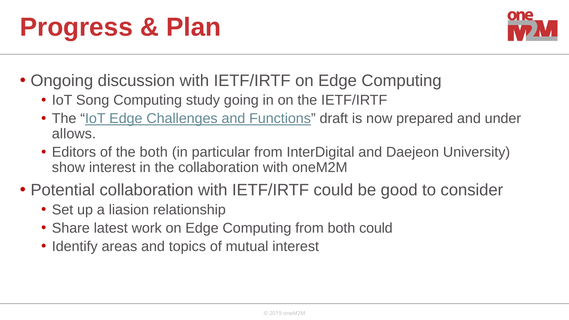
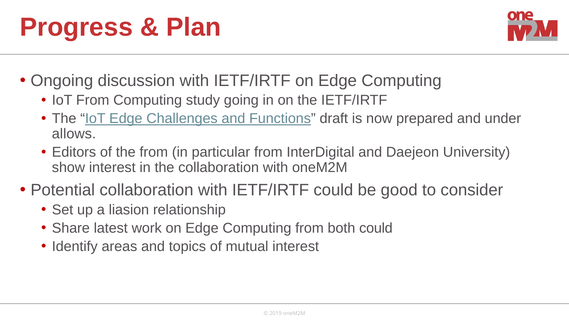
IoT Song: Song -> From (93, 100)
the both: both -> from (154, 152)
